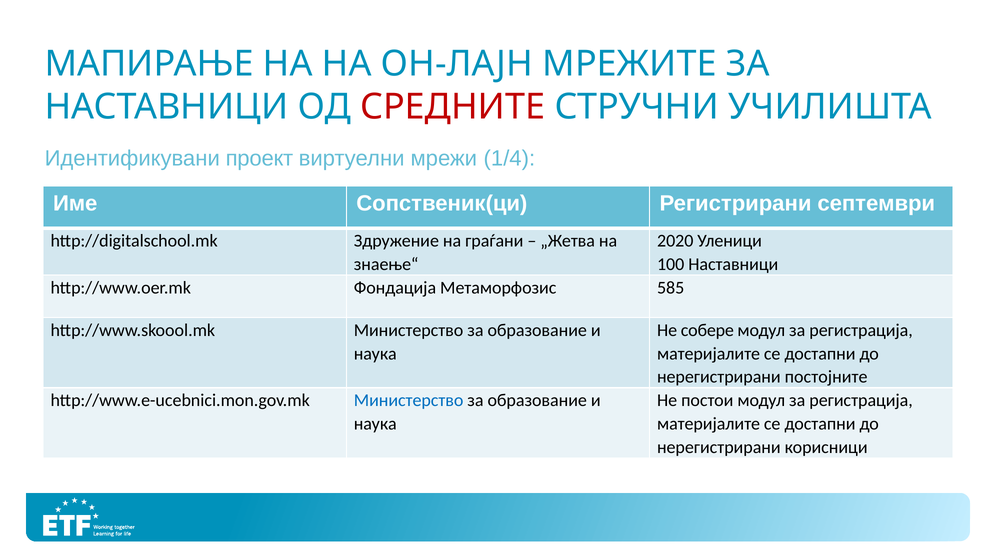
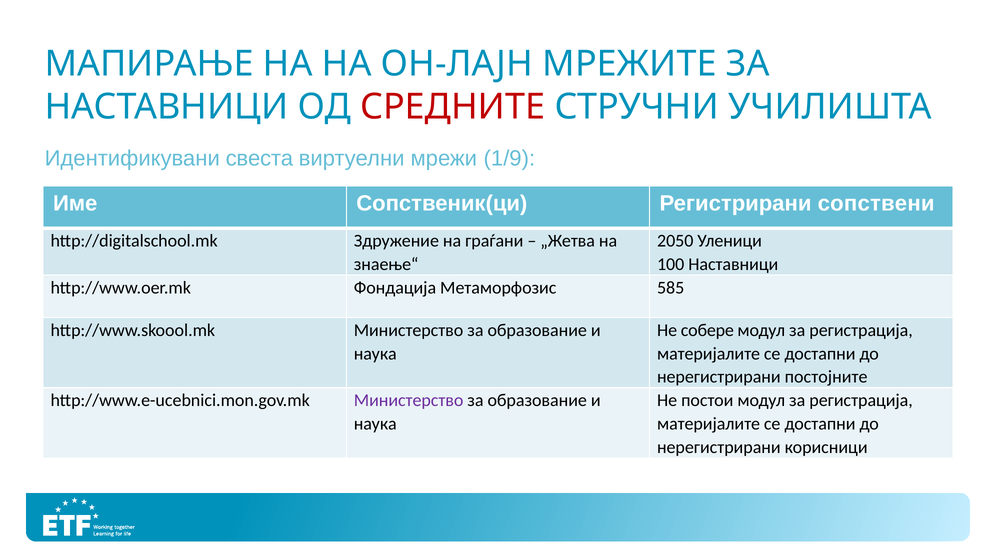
проект: проект -> свеста (259, 159)
1/4: 1/4 -> 1/9 (509, 159)
септември: септември -> сопствени (876, 204)
2020: 2020 -> 2050 (675, 241)
Министерство colour: blue -> purple (409, 401)
